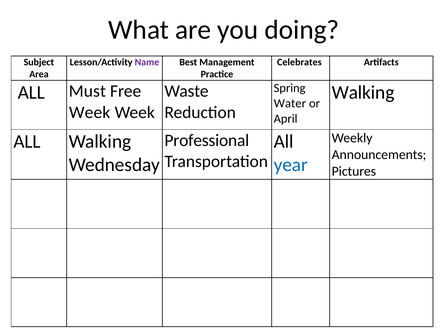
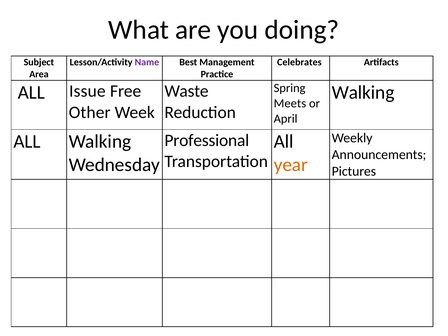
Must: Must -> Issue (87, 91)
Water: Water -> Meets (290, 103)
Week: Week -> Other (90, 112)
year colour: blue -> orange (291, 165)
